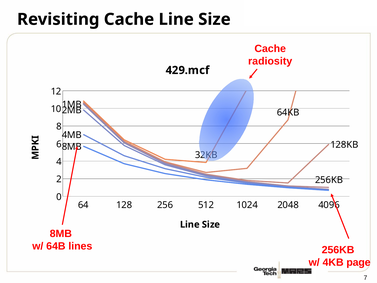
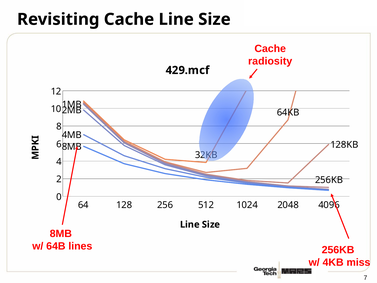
page: page -> miss (358, 262)
